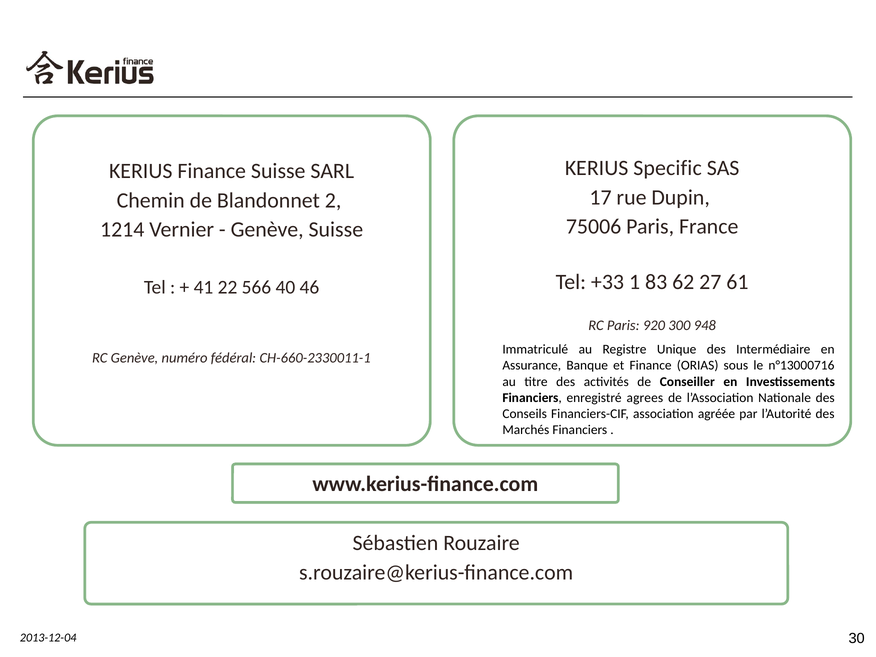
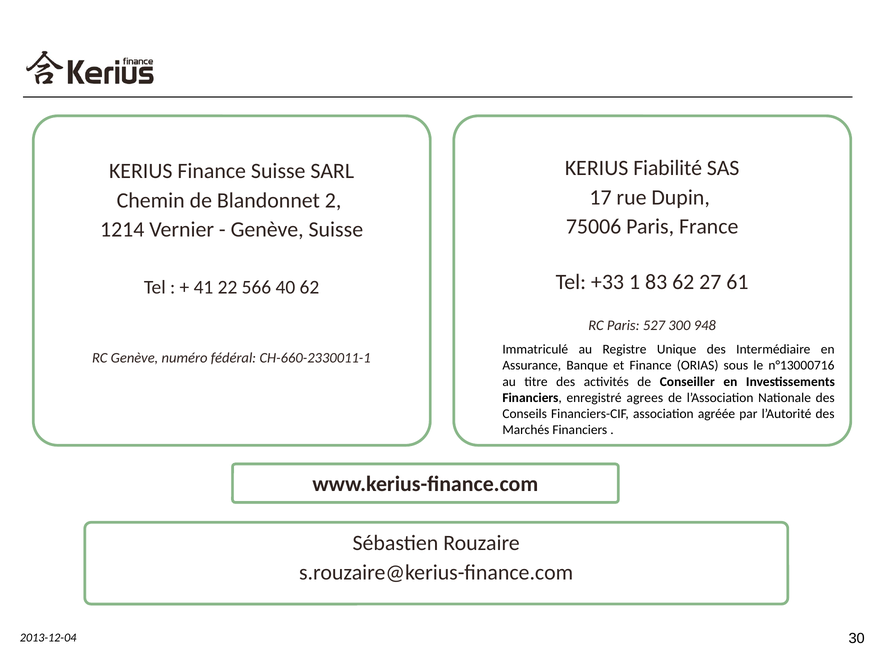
Specific: Specific -> Fiabilité (668, 168)
40 46: 46 -> 62 (309, 287)
920: 920 -> 527 (654, 325)
